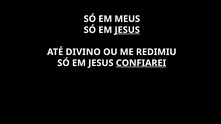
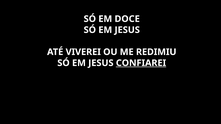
MEUS: MEUS -> DOCE (127, 19)
JESUS underline: present -> none (127, 30)
DIVINO: DIVINO -> VIVEREI (83, 52)
